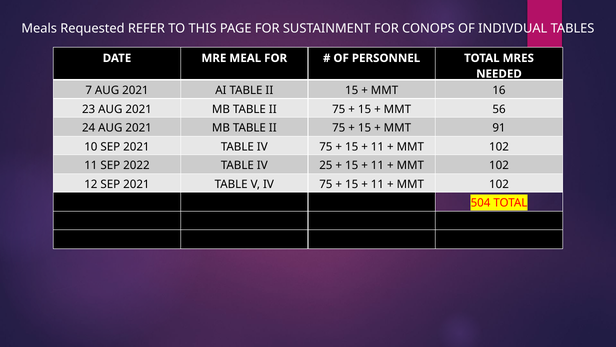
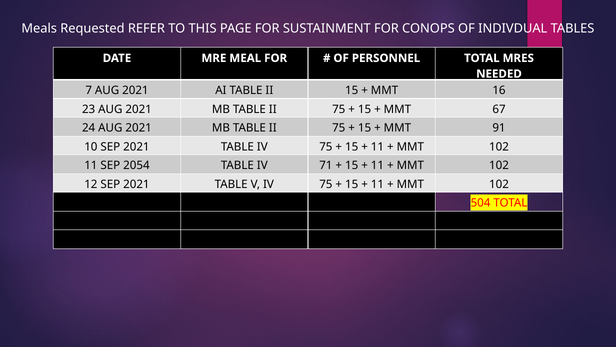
56: 56 -> 67 (499, 109)
2022: 2022 -> 2054 (136, 165)
25: 25 -> 71 (326, 165)
